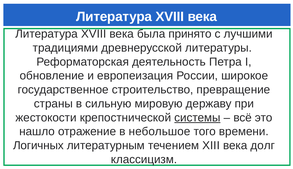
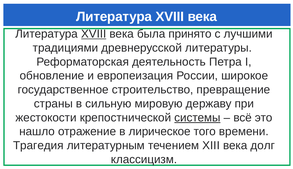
XVIII underline: none -> present (94, 34)
небольшое: небольшое -> лирическое (160, 132)
Логичных: Логичных -> Трагедия (38, 146)
